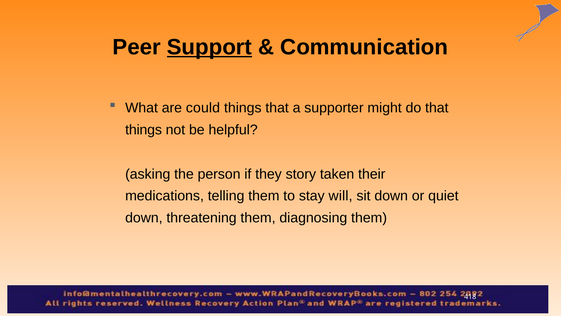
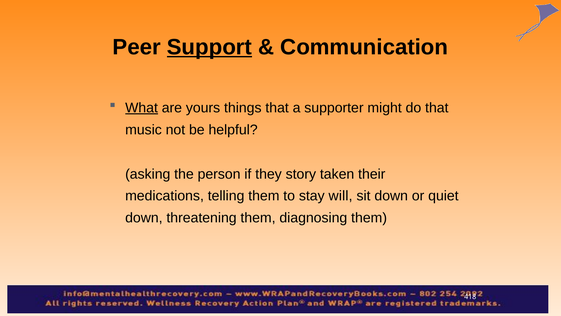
What underline: none -> present (142, 108)
could: could -> yours (203, 108)
things: things -> music (143, 130)
